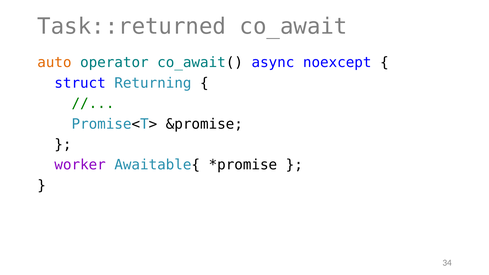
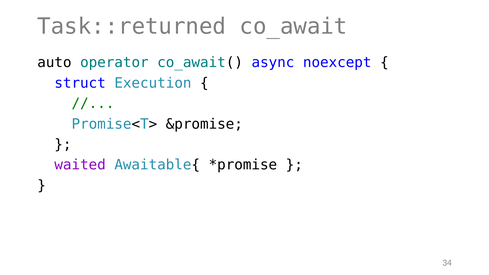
auto colour: orange -> black (54, 63)
Returning: Returning -> Execution (153, 83)
worker: worker -> waited (80, 165)
